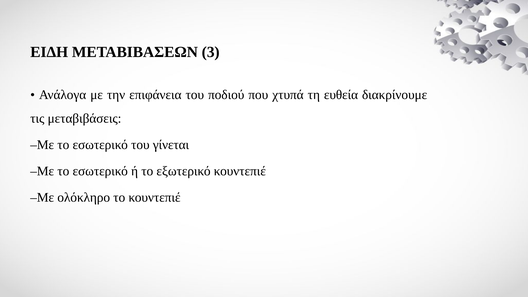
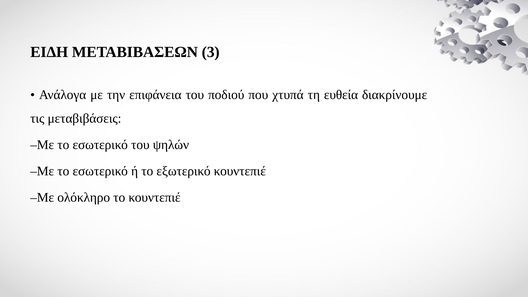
γίνεται: γίνεται -> ψηλών (171, 145)
